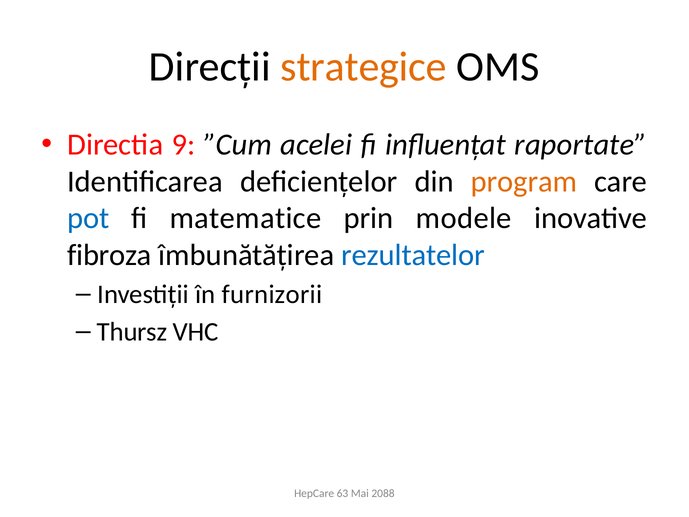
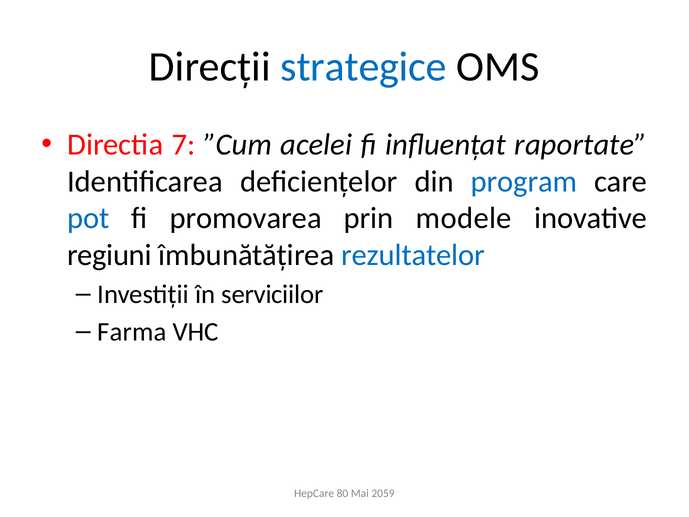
strategice colour: orange -> blue (364, 67)
9: 9 -> 7 (183, 145)
program colour: orange -> blue (524, 181)
matematice: matematice -> promovarea (246, 218)
fibroza: fibroza -> regiuni (109, 255)
furnizorii: furnizorii -> serviciilor (272, 294)
Thursz: Thursz -> Farma (132, 332)
63: 63 -> 80 (342, 493)
2088: 2088 -> 2059 (383, 493)
